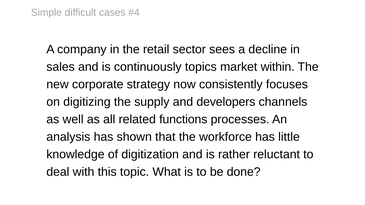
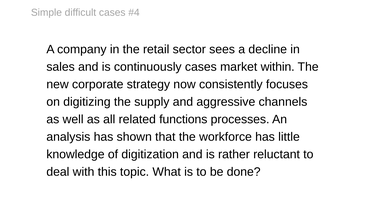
continuously topics: topics -> cases (201, 67)
developers: developers -> aggressive (226, 102)
